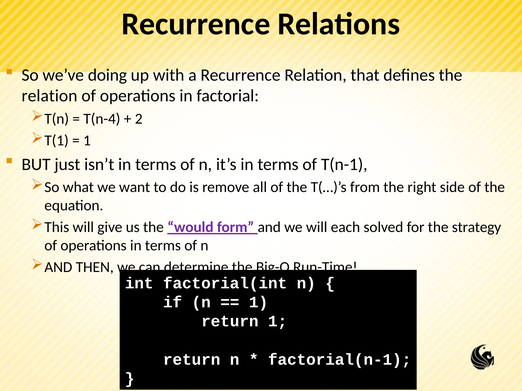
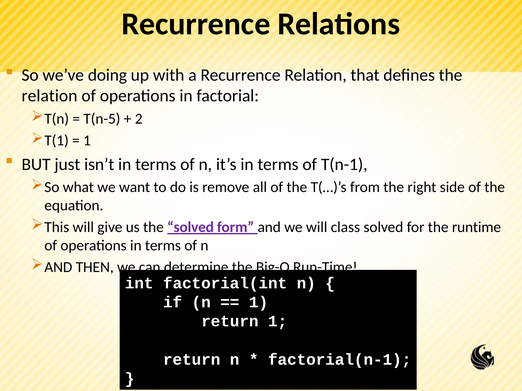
T(n-4: T(n-4 -> T(n-5 (102, 119)
the would: would -> solved (191, 227)
each: each -> class (345, 227)
strategy: strategy -> runtime (476, 227)
